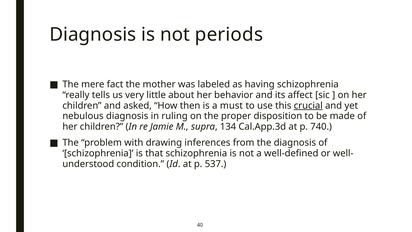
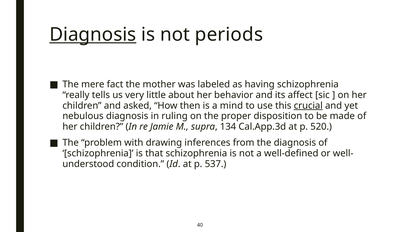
Diagnosis underline: none -> present (93, 35)
must: must -> mind (231, 105)
740: 740 -> 520 (321, 127)
